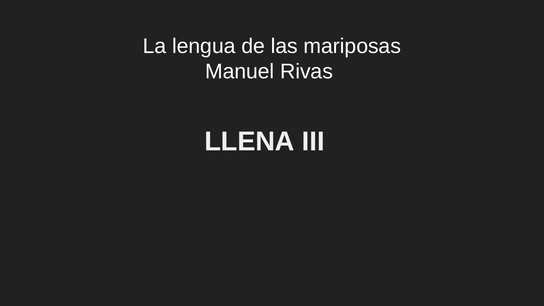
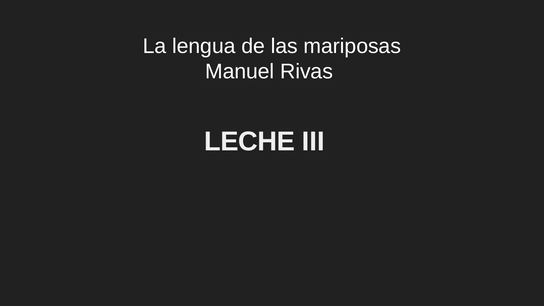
LLENA: LLENA -> LECHE (250, 142)
